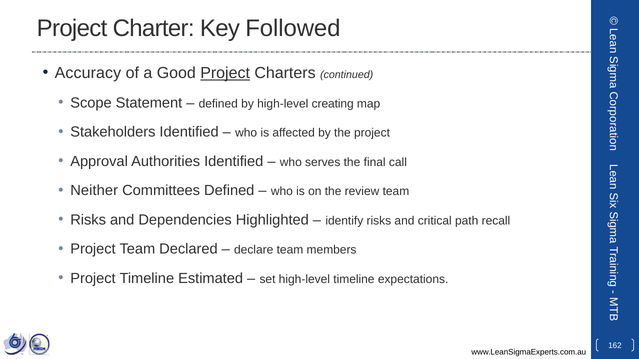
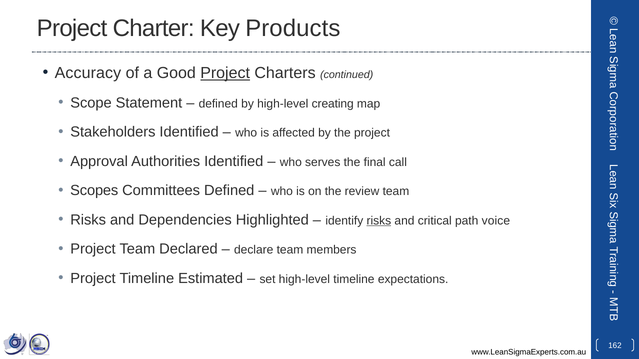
Followed: Followed -> Products (293, 28)
Neither: Neither -> Scopes (94, 191)
risks underline: none -> present (379, 221)
recall: recall -> voice (496, 221)
